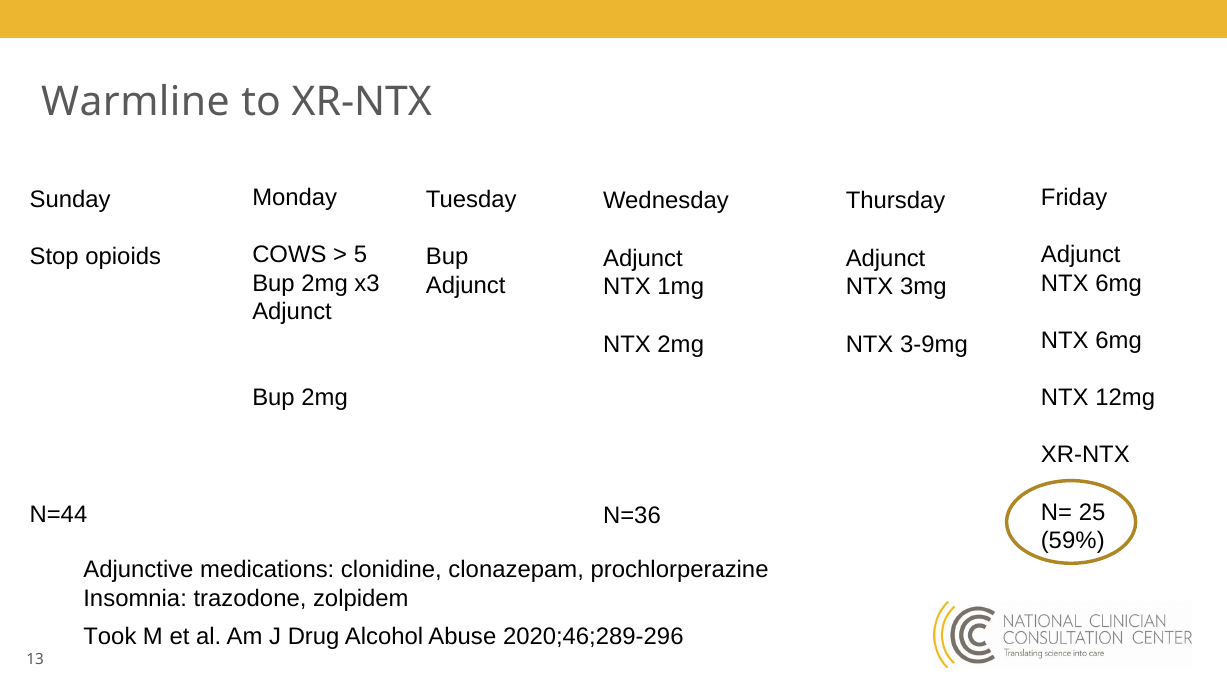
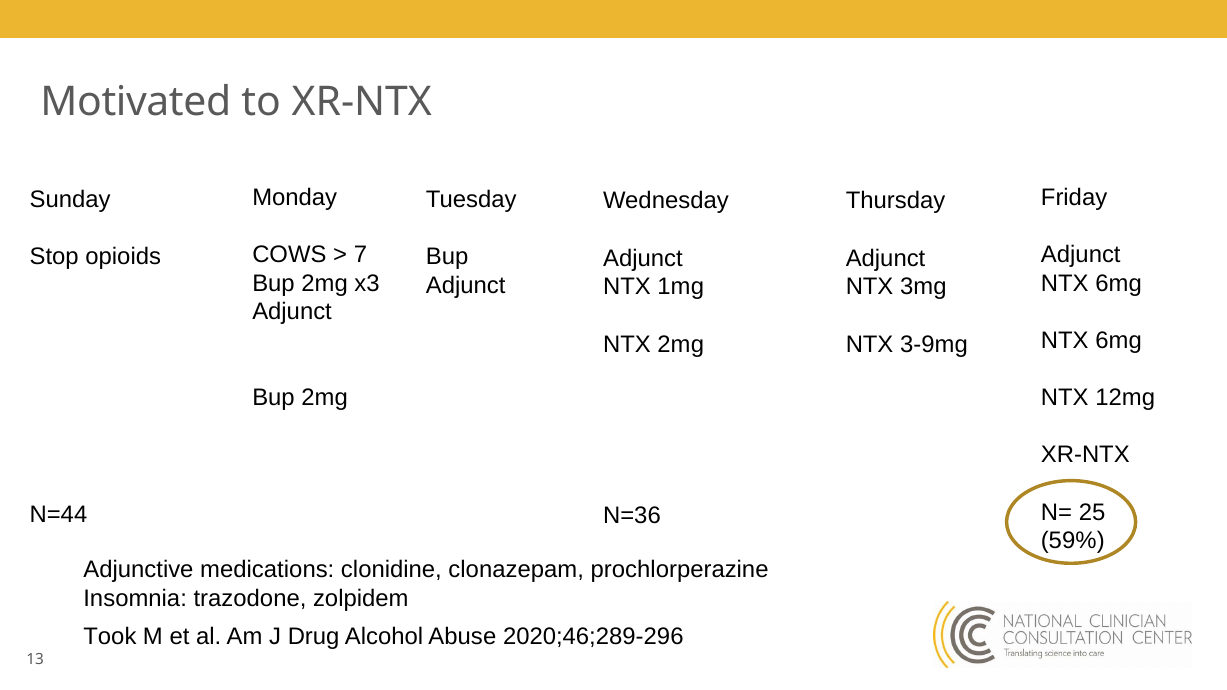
Warmline: Warmline -> Motivated (136, 102)
5: 5 -> 7 (360, 255)
